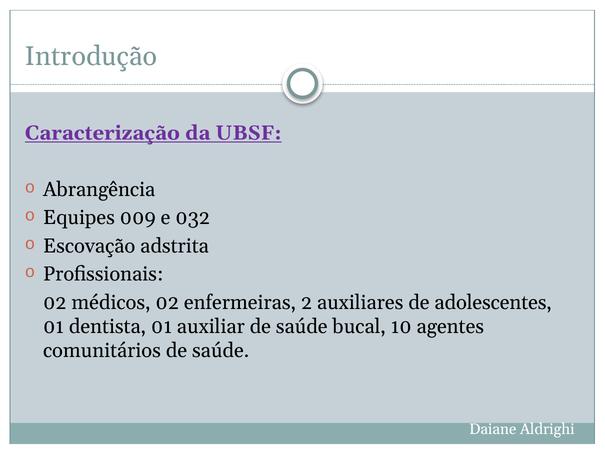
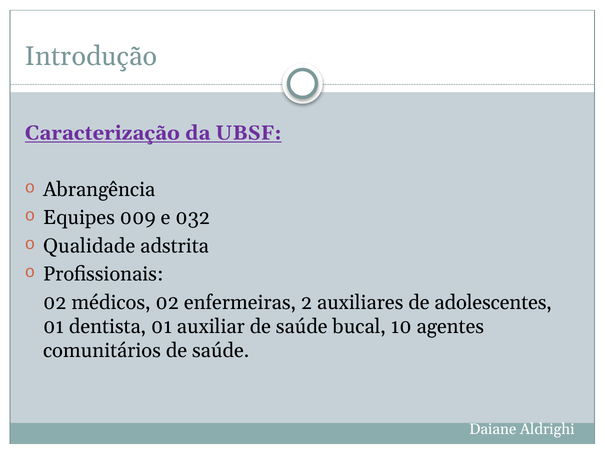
Escovação: Escovação -> Qualidade (89, 246)
